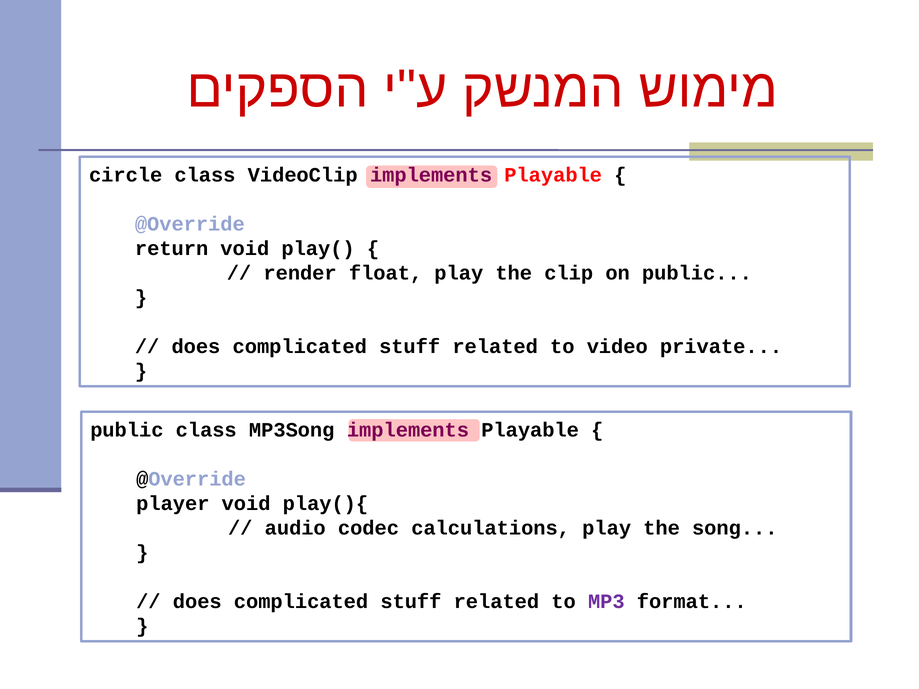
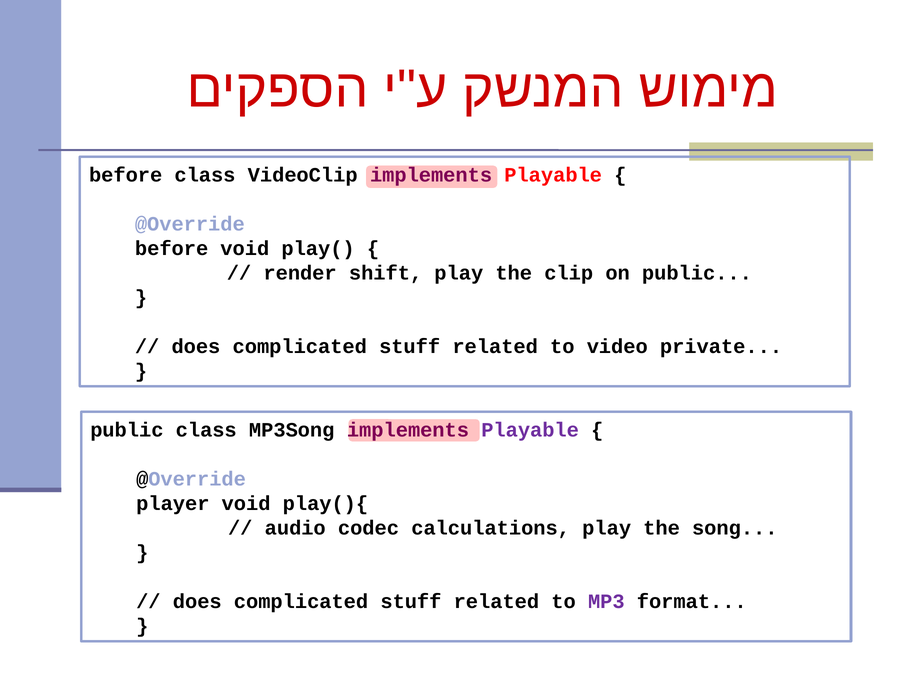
circle: circle -> before (126, 175)
return: return -> before (172, 248)
float: float -> shift (386, 273)
Playable colour: black -> purple (530, 430)
